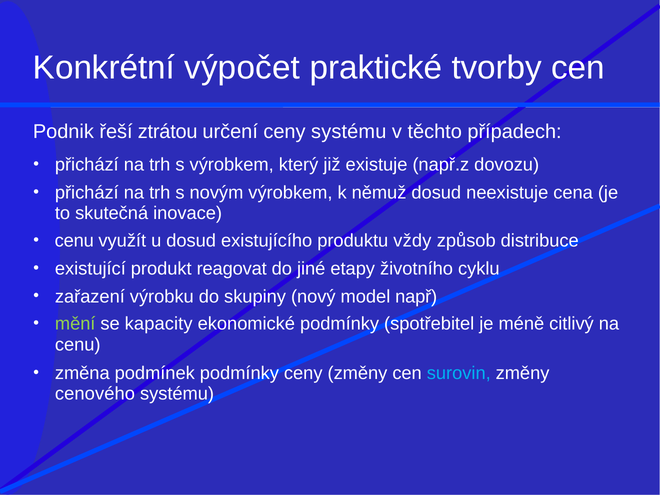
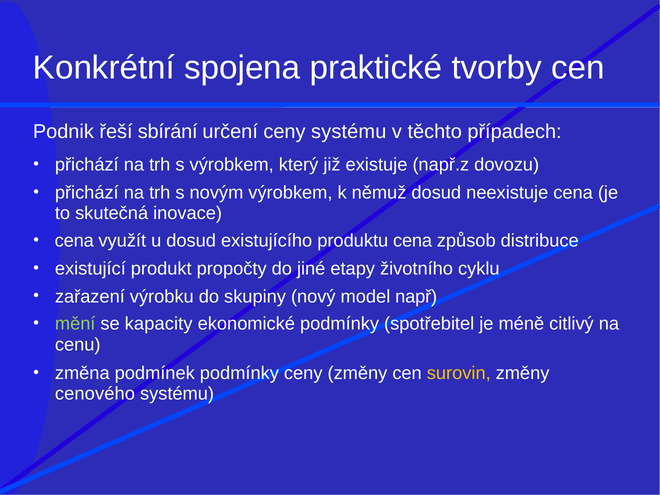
výpočet: výpočet -> spojena (242, 68)
ztrátou: ztrátou -> sbírání (168, 132)
cenu: cenu -> cena (74, 241)
produktu vždy: vždy -> cena (413, 241)
reagovat: reagovat -> propočty (232, 269)
surovin colour: light blue -> yellow (459, 373)
